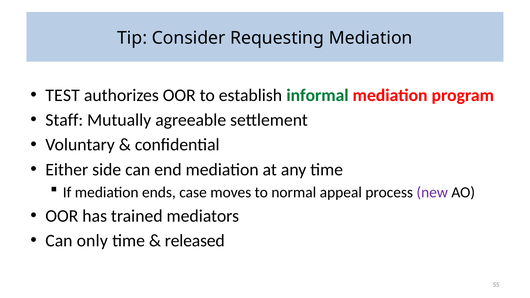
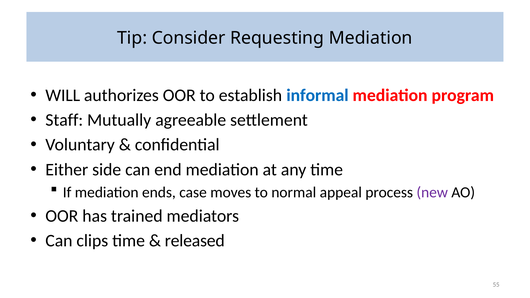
TEST: TEST -> WILL (63, 95)
informal colour: green -> blue (317, 95)
only: only -> clips (92, 241)
